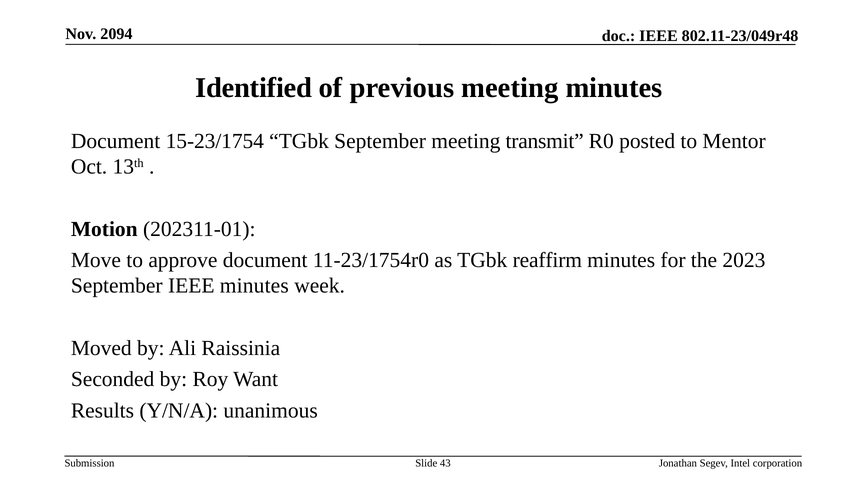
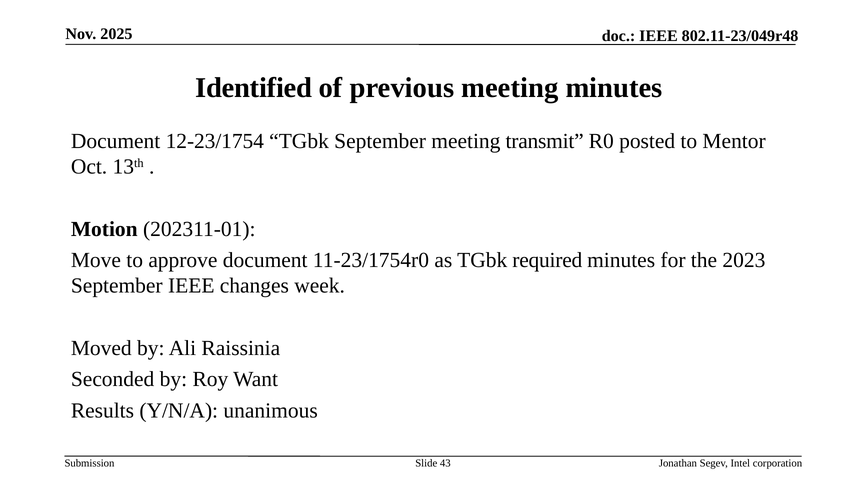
2094: 2094 -> 2025 (116, 34)
15-23/1754: 15-23/1754 -> 12-23/1754 (215, 141)
reaffirm: reaffirm -> required (547, 260)
IEEE minutes: minutes -> changes (254, 286)
